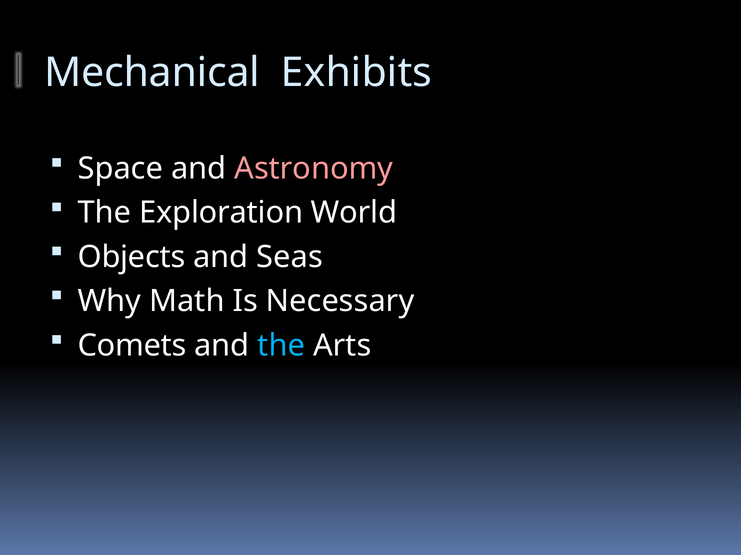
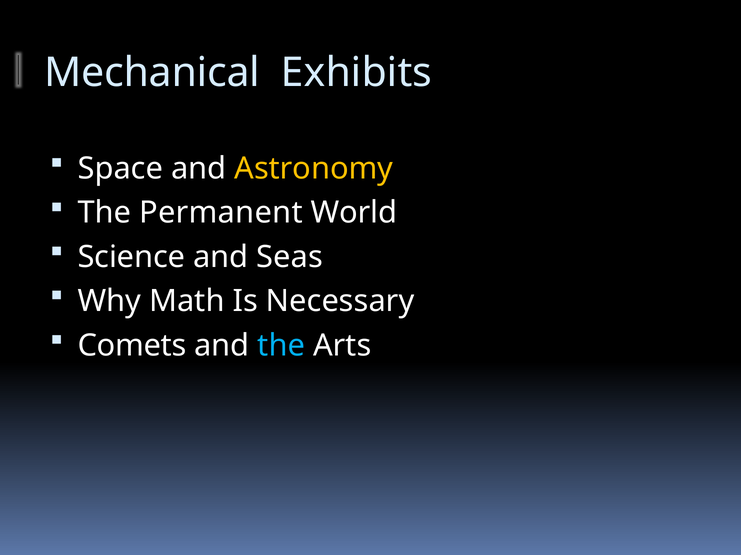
Astronomy colour: pink -> yellow (314, 169)
Exploration: Exploration -> Permanent (221, 213)
Objects: Objects -> Science (131, 257)
